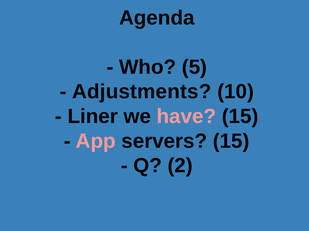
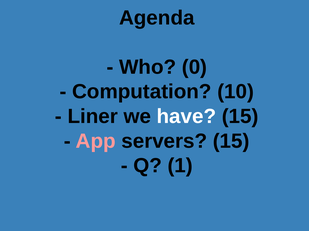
5: 5 -> 0 (195, 67)
Adjustments: Adjustments -> Computation (142, 92)
have colour: pink -> white (186, 117)
2: 2 -> 1 (180, 166)
